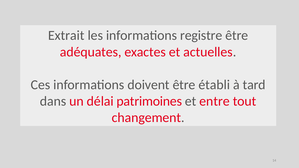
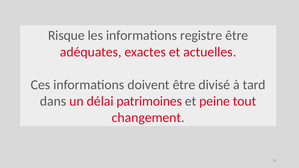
Extrait: Extrait -> Risque (66, 36)
établi: établi -> divisé (214, 85)
entre: entre -> peine (215, 101)
